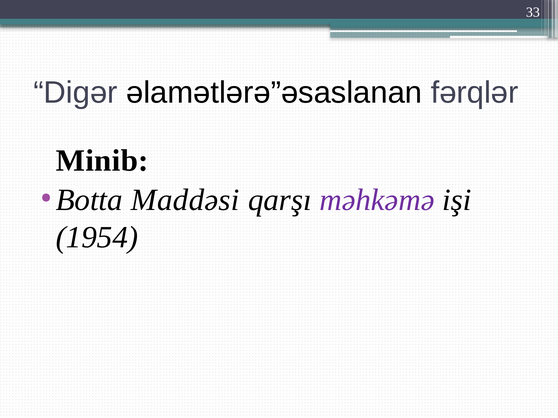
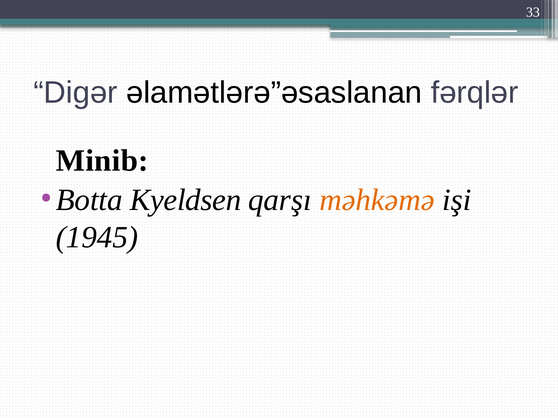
Maddəsi: Maddəsi -> Kyeldsen (186, 200)
məhkəmə colour: purple -> orange (377, 200)
1954: 1954 -> 1945 (97, 237)
